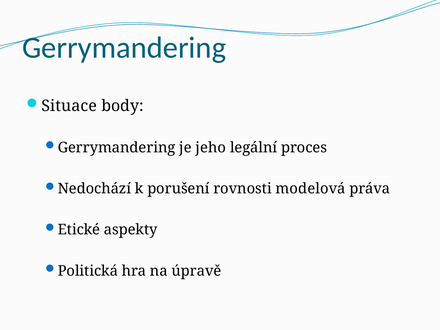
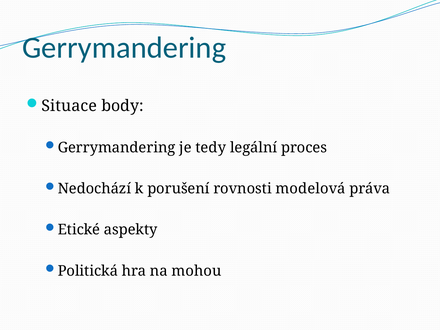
jeho: jeho -> tedy (211, 148)
úpravě: úpravě -> mohou (196, 271)
